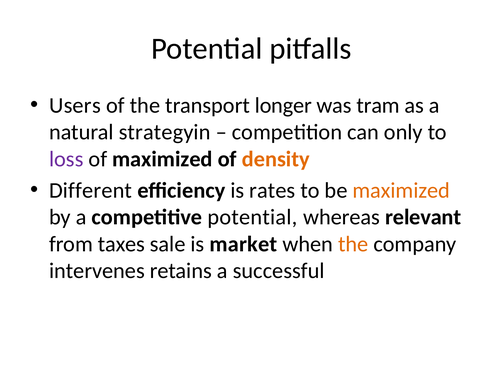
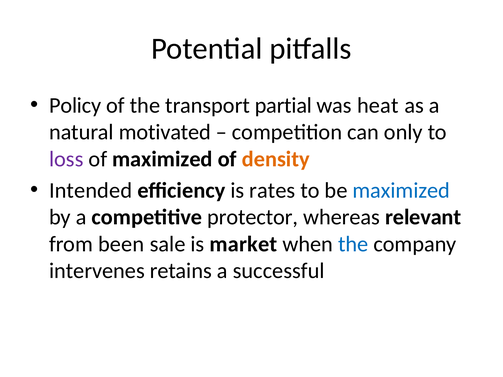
Users: Users -> Policy (75, 106)
longer: longer -> partial (283, 106)
tram: tram -> heat (378, 106)
strategyin: strategyin -> motivated (165, 132)
Different: Different -> Intended (91, 190)
maximized colour: orange -> blue (401, 190)
competitive potential: potential -> protector (253, 217)
taxes: taxes -> been (121, 244)
the colour: orange -> blue (353, 244)
